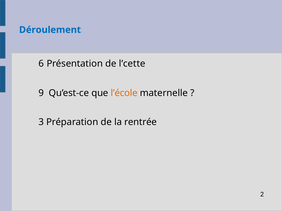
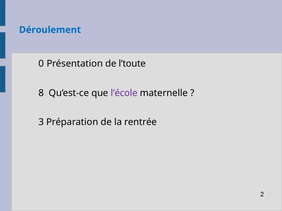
6: 6 -> 0 (41, 64)
l’cette: l’cette -> l’toute (132, 64)
9: 9 -> 8 (41, 93)
l’école colour: orange -> purple (124, 93)
